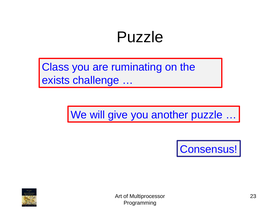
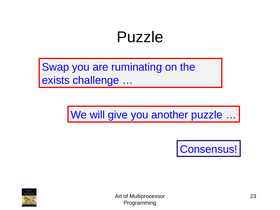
Class: Class -> Swap (56, 67)
